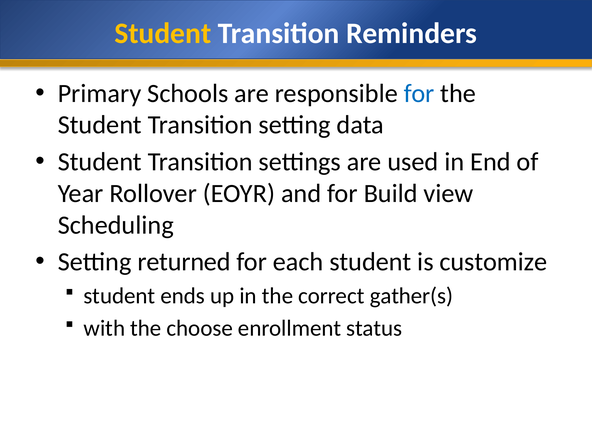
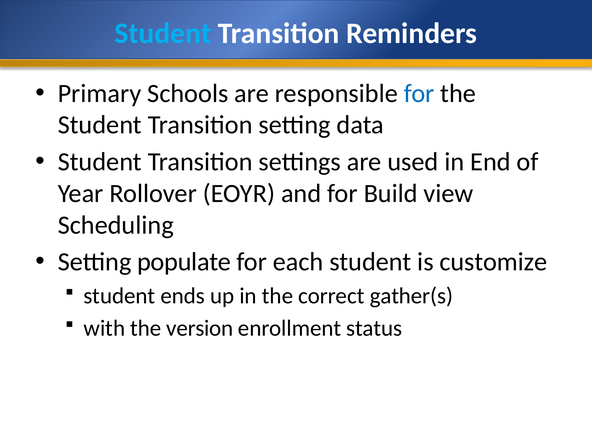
Student colour: yellow -> light blue (163, 33)
returned: returned -> populate (184, 262)
choose: choose -> version (200, 328)
